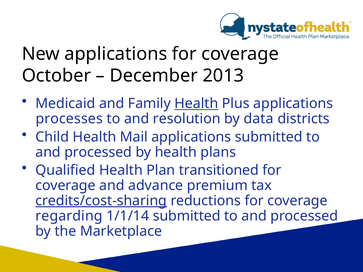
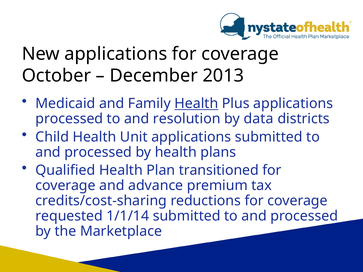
processes: processes -> processed (69, 119)
Mail: Mail -> Unit (134, 137)
credits/cost-sharing underline: present -> none (101, 201)
regarding: regarding -> requested (69, 216)
